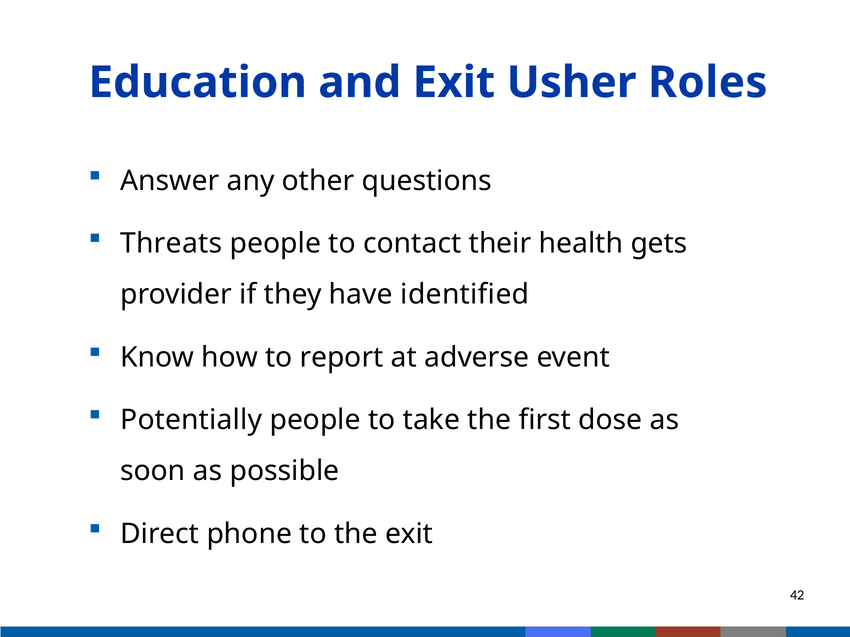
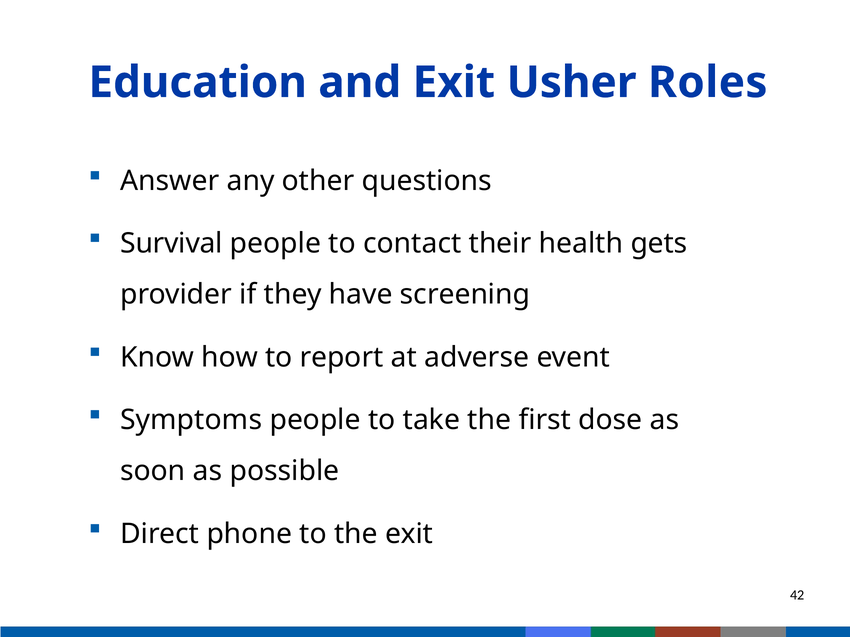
Threats: Threats -> Survival (171, 244)
identified: identified -> screening (465, 295)
Potentially: Potentially -> Symptoms (191, 420)
